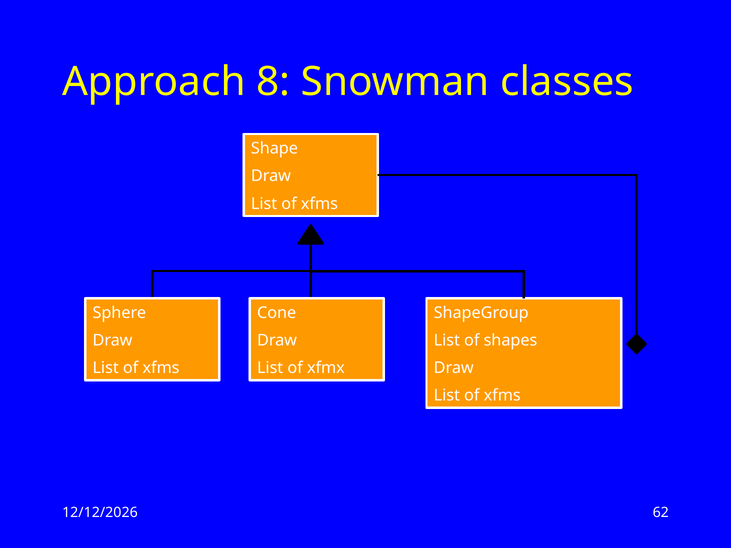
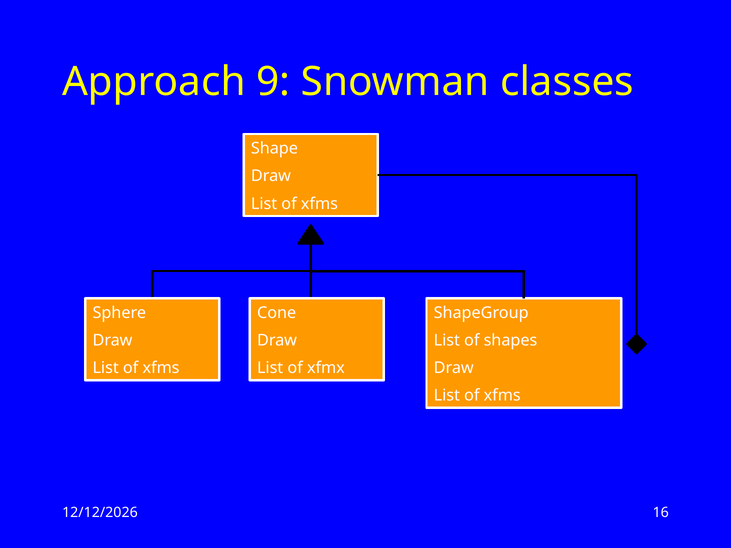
8: 8 -> 9 (273, 82)
62: 62 -> 16 (661, 513)
